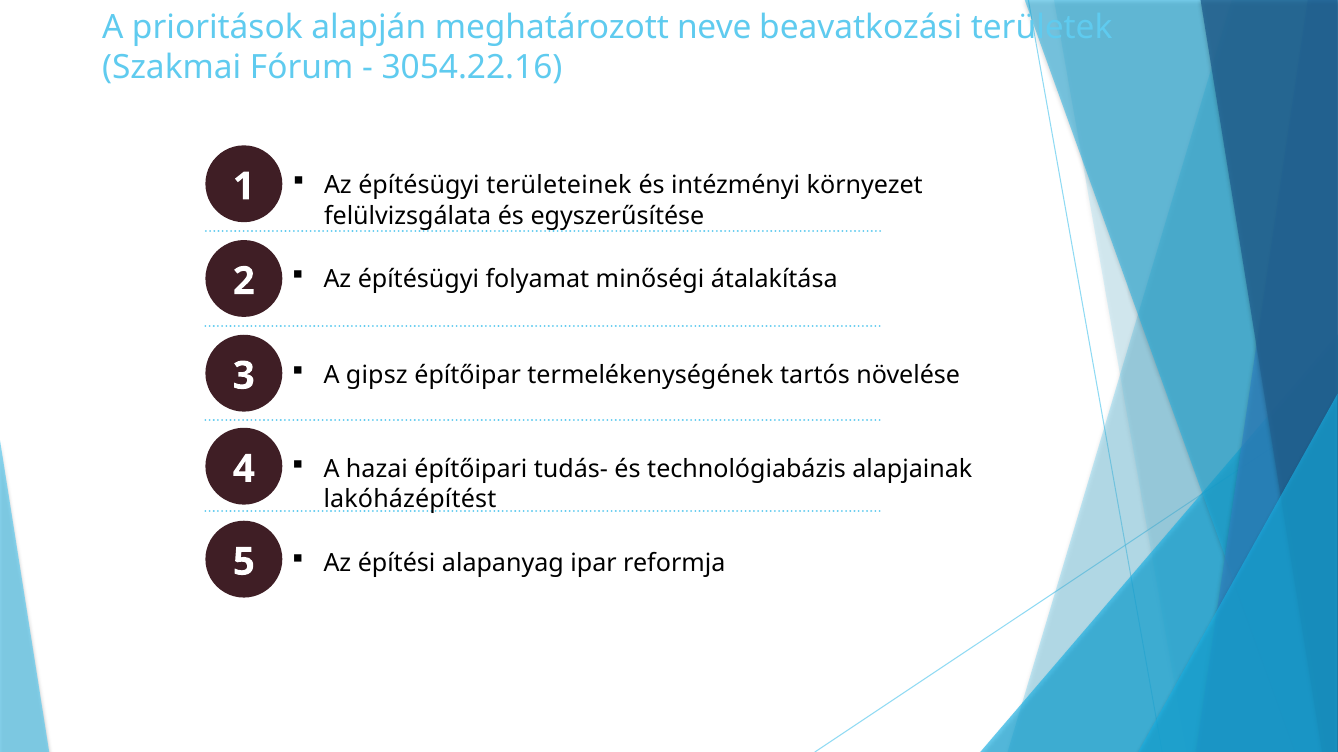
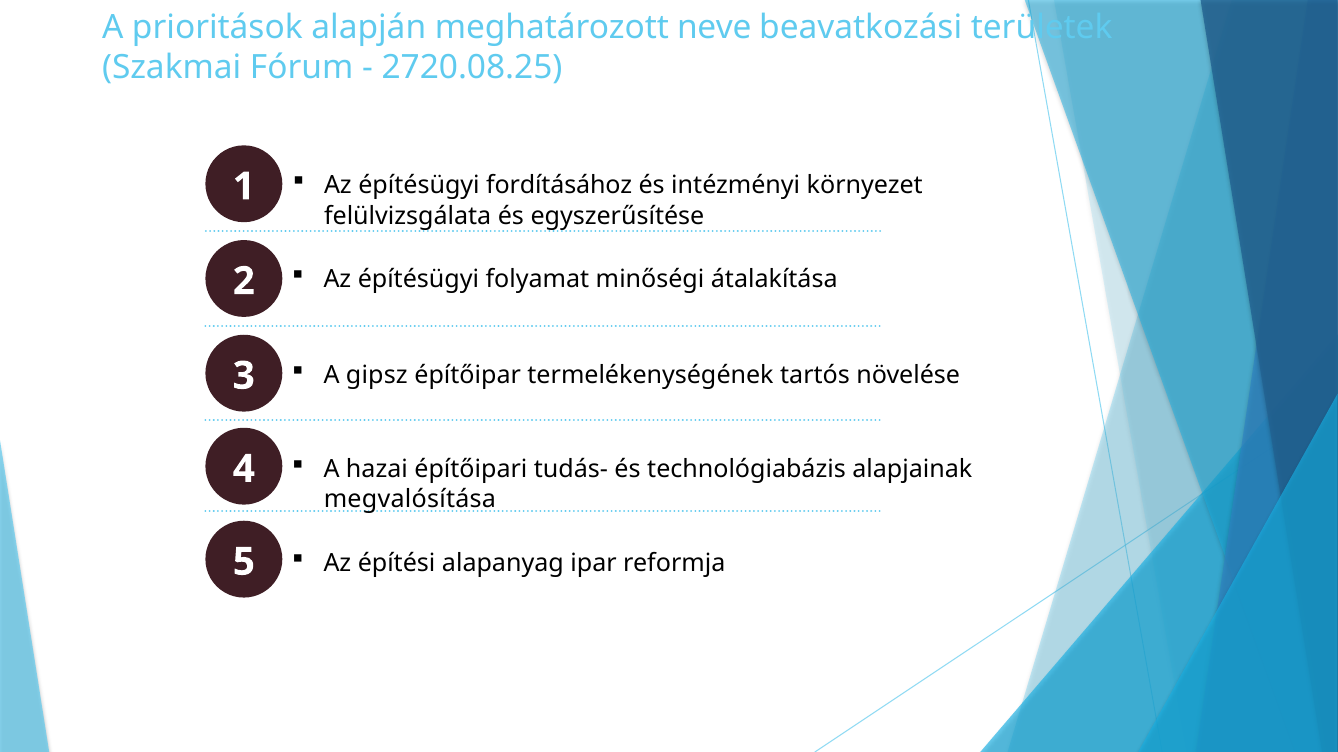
3054.22.16: 3054.22.16 -> 2720.08.25 (472, 68)
területeinek: területeinek -> fordításához (559, 186)
lakóházépítést: lakóházépítést -> megvalósítása (410, 500)
